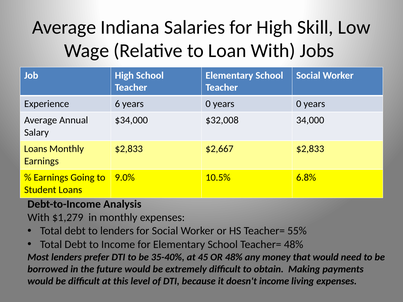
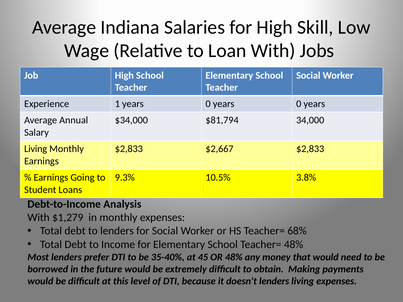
6: 6 -> 1 (117, 104)
$32,008: $32,008 -> $81,794 (222, 120)
Loans: Loans -> Living (36, 149)
9.0%: 9.0% -> 9.3% (125, 178)
6.8%: 6.8% -> 3.8% (306, 178)
55%: 55% -> 68% (297, 231)
doesn't income: income -> lenders (274, 281)
